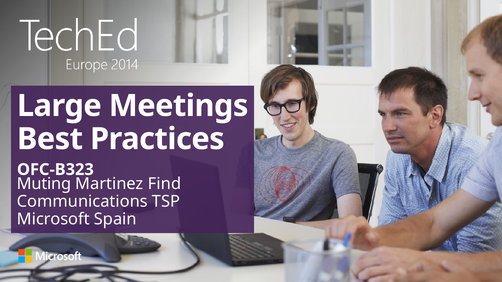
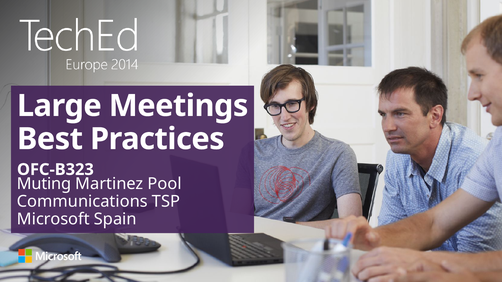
Find: Find -> Pool (165, 184)
